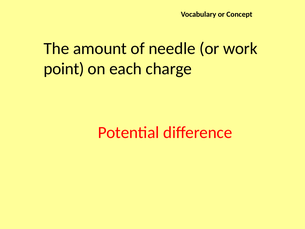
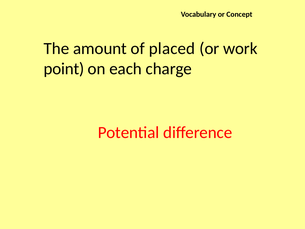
needle: needle -> placed (172, 48)
